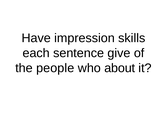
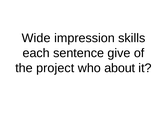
Have: Have -> Wide (36, 38)
people: people -> project (55, 68)
